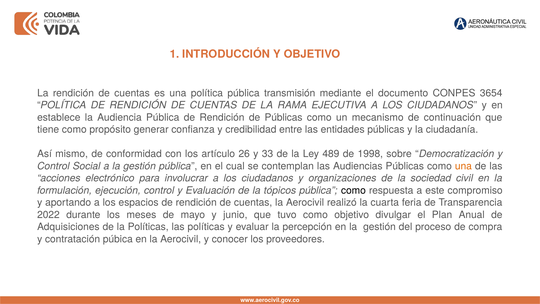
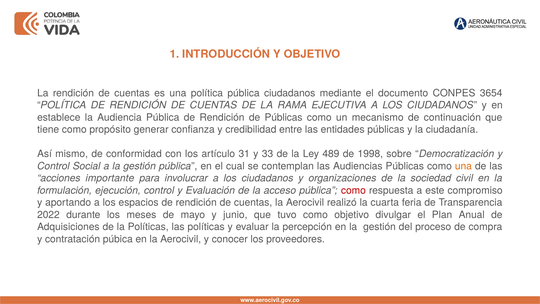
pública transmisión: transmisión -> ciudadanos (290, 93)
26: 26 -> 31 (244, 154)
electrónico: electrónico -> importante (110, 178)
tópicos: tópicos -> acceso (280, 190)
como colour: black -> red (353, 190)
